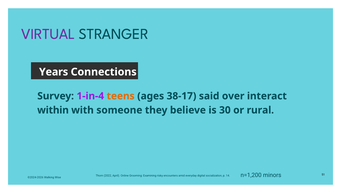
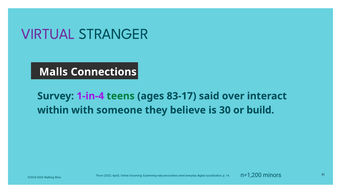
Years: Years -> Malls (53, 72)
teens colour: orange -> green (121, 96)
38-17: 38-17 -> 83-17 (181, 96)
rural: rural -> build (260, 110)
